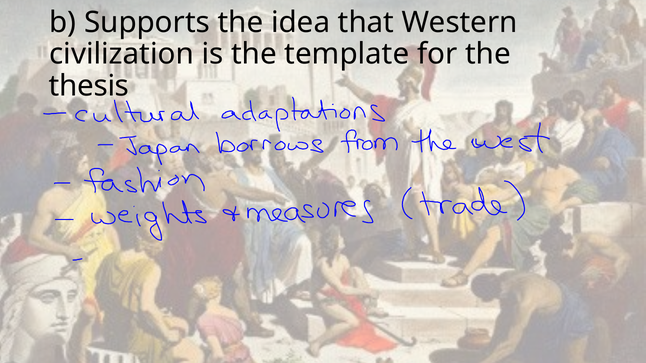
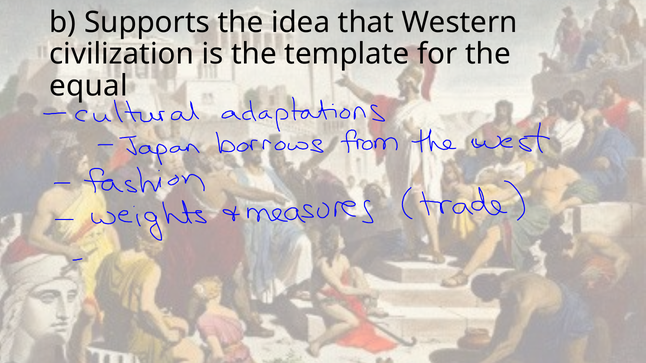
thesis: thesis -> equal (89, 86)
